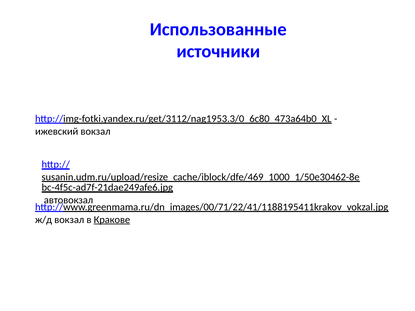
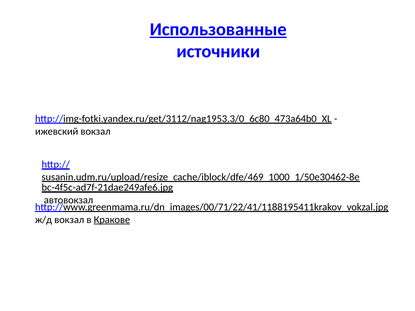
Использованные underline: none -> present (218, 29)
